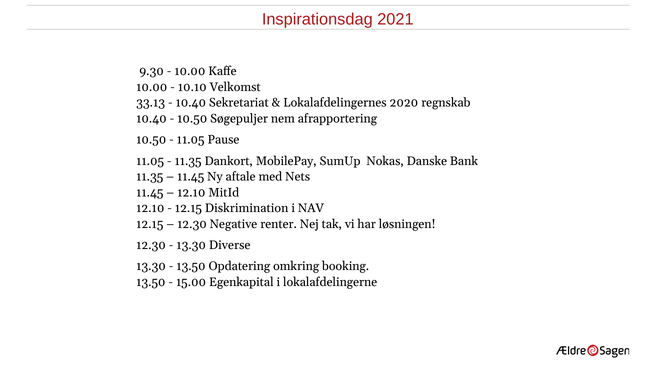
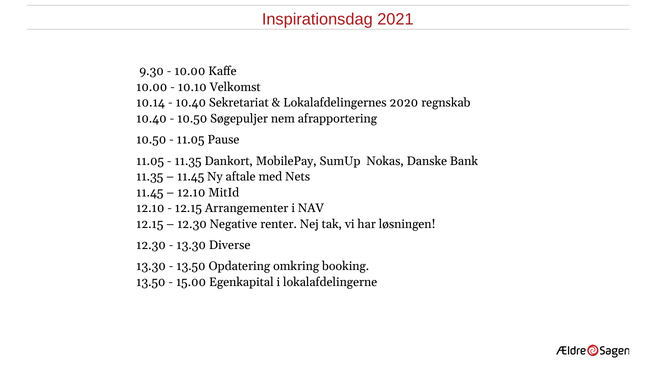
33.13: 33.13 -> 10.14 (151, 103)
Diskrimination: Diskrimination -> Arrangementer (247, 208)
